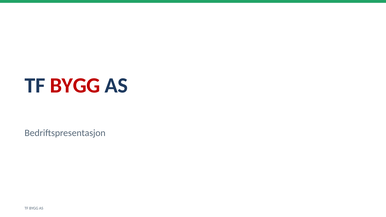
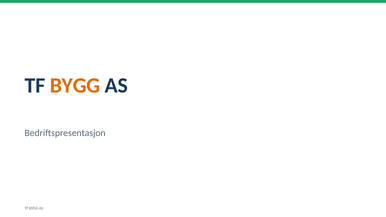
BYGG colour: red -> orange (75, 86)
